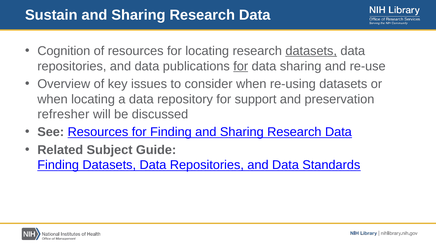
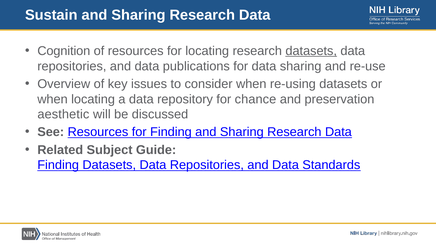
for underline: present -> none (241, 66)
support: support -> chance (255, 99)
refresher: refresher -> aesthetic (63, 114)
